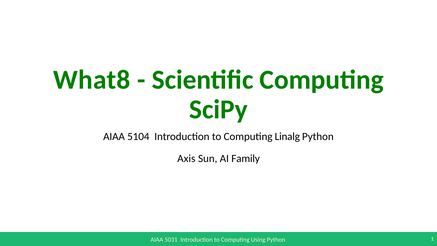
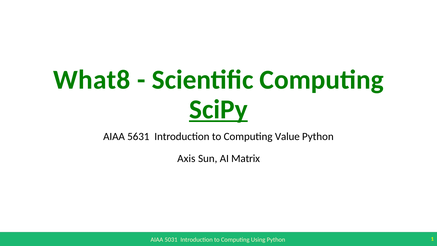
SciPy underline: none -> present (218, 109)
5104: 5104 -> 5631 (138, 137)
Linalg: Linalg -> Value (287, 137)
Family: Family -> Matrix (246, 158)
